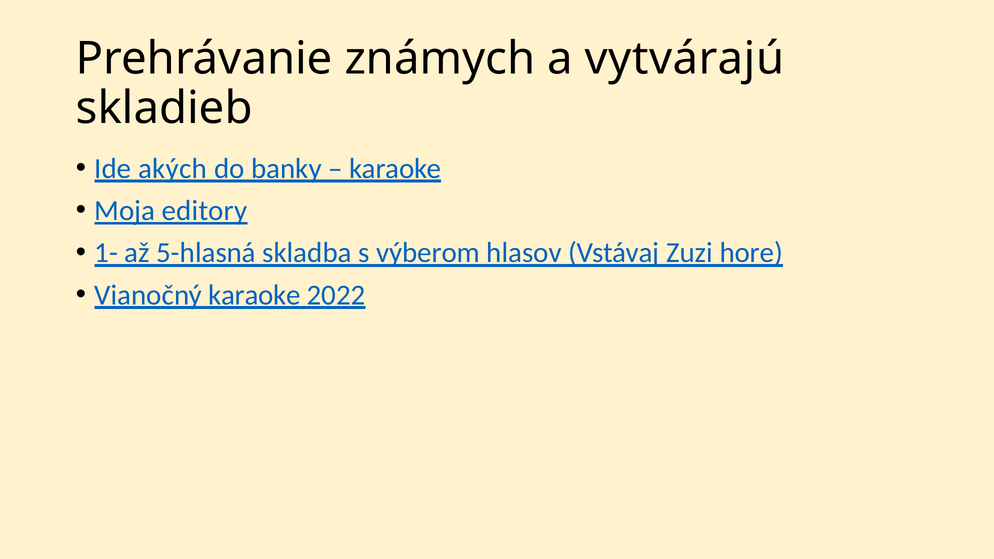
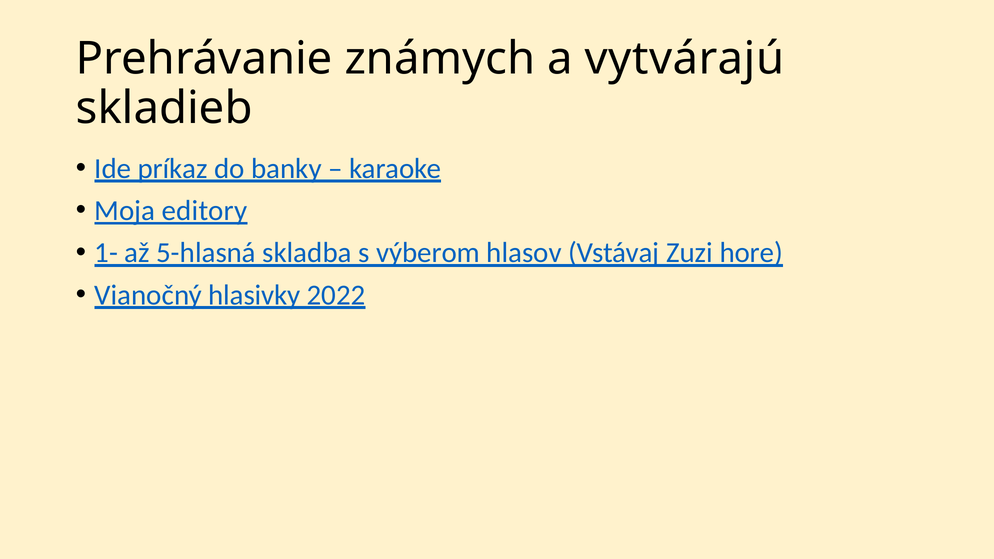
akých: akých -> príkaz (173, 168)
Vianočný karaoke: karaoke -> hlasivky (254, 295)
